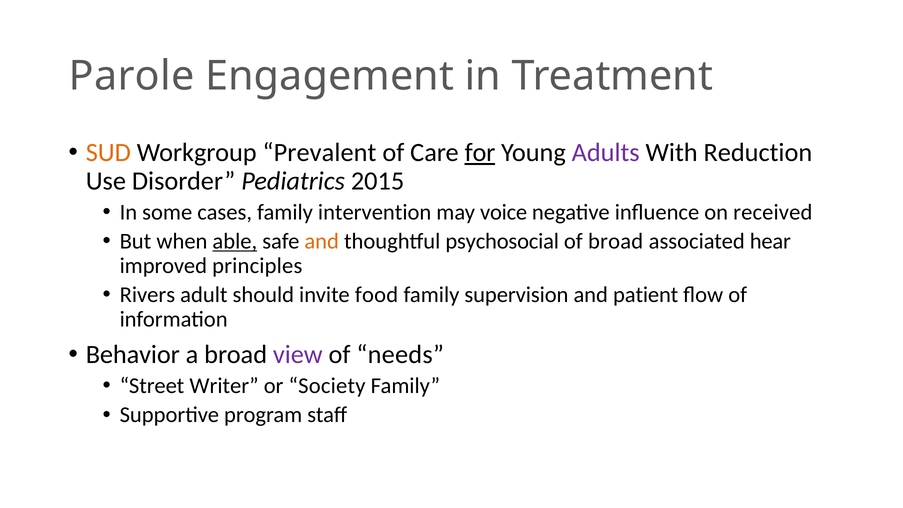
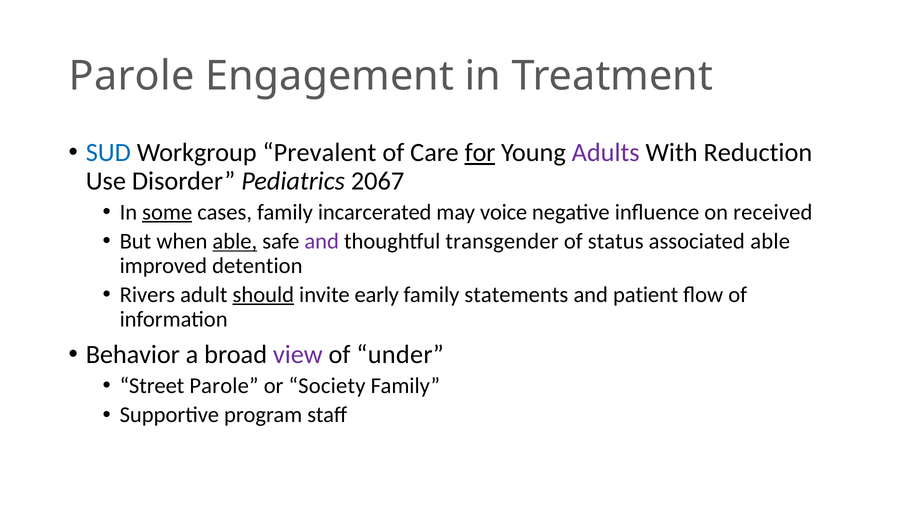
SUD colour: orange -> blue (108, 153)
2015: 2015 -> 2067 (378, 181)
some underline: none -> present (167, 212)
intervention: intervention -> incarcerated (375, 212)
and colour: orange -> purple (322, 241)
psychosocial: psychosocial -> transgender (502, 241)
of broad: broad -> status (616, 241)
associated hear: hear -> able (770, 241)
principles: principles -> detention (257, 266)
should underline: none -> present (263, 295)
food: food -> early (377, 295)
supervision: supervision -> statements (516, 295)
needs: needs -> under (400, 355)
Street Writer: Writer -> Parole (224, 386)
